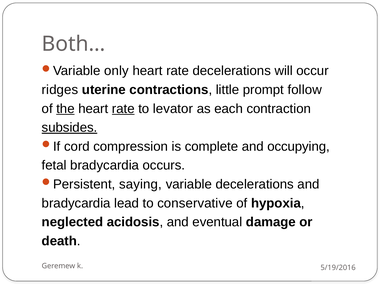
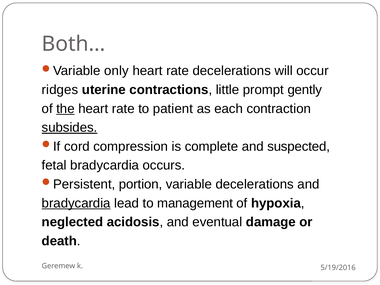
follow: follow -> gently (305, 90)
rate underline: present -> none (123, 109)
levator: levator -> patient (173, 109)
occupying: occupying -> suspected (299, 146)
saying: saying -> portion (141, 184)
bradycardia underline: none -> present (76, 203)
conservative: conservative -> management (195, 203)
